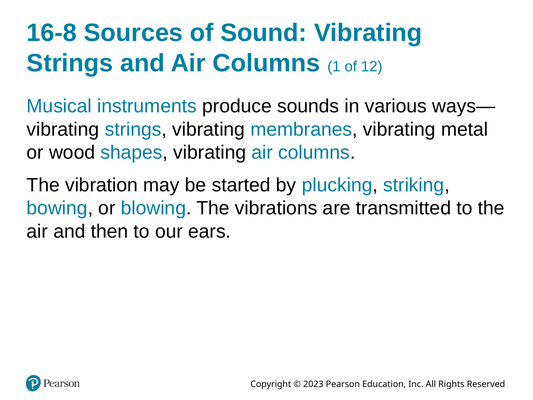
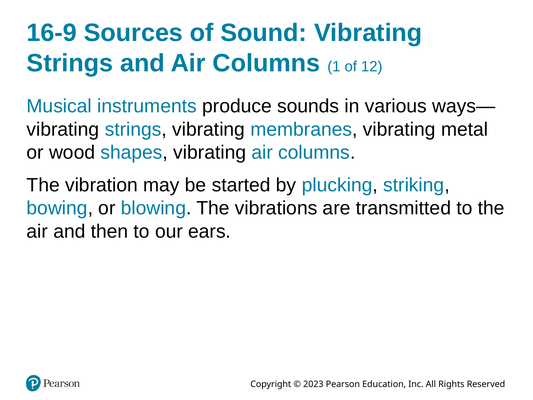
16-8: 16-8 -> 16-9 (52, 33)
